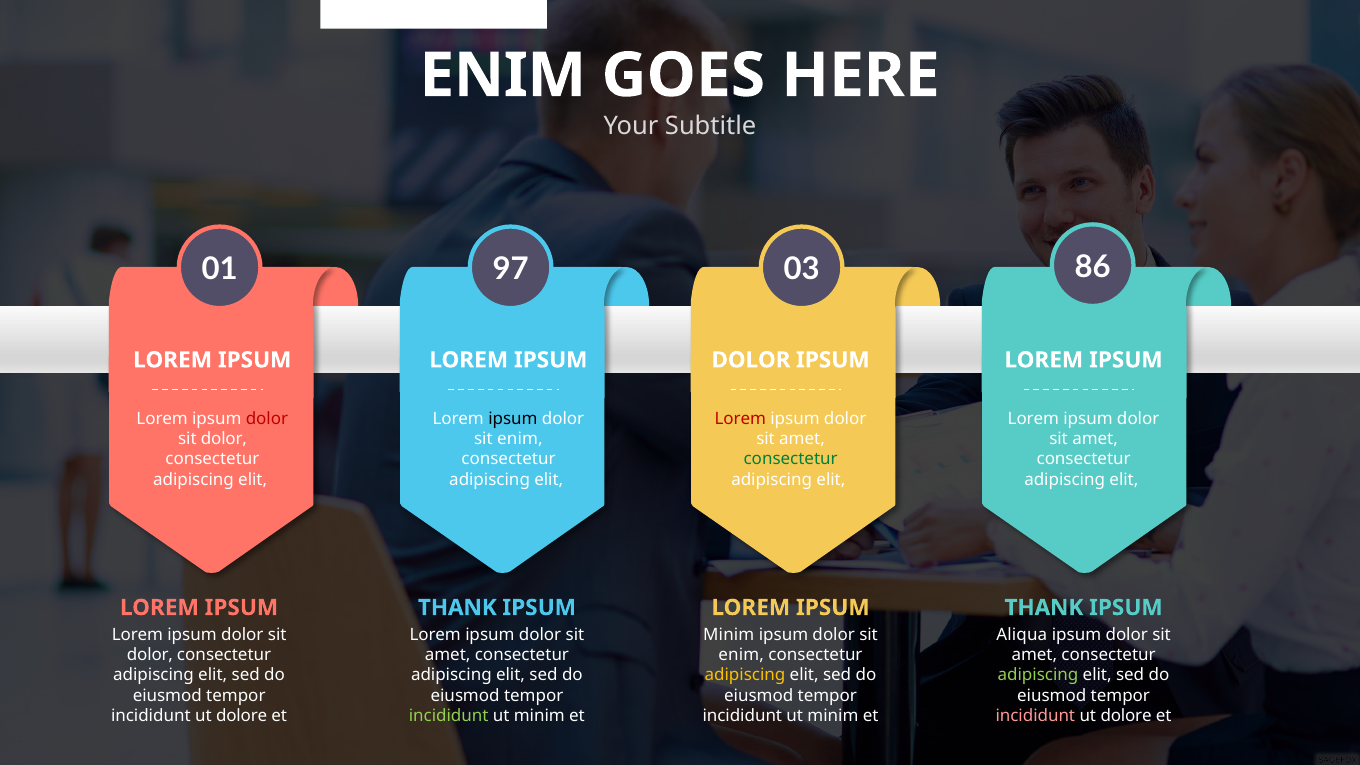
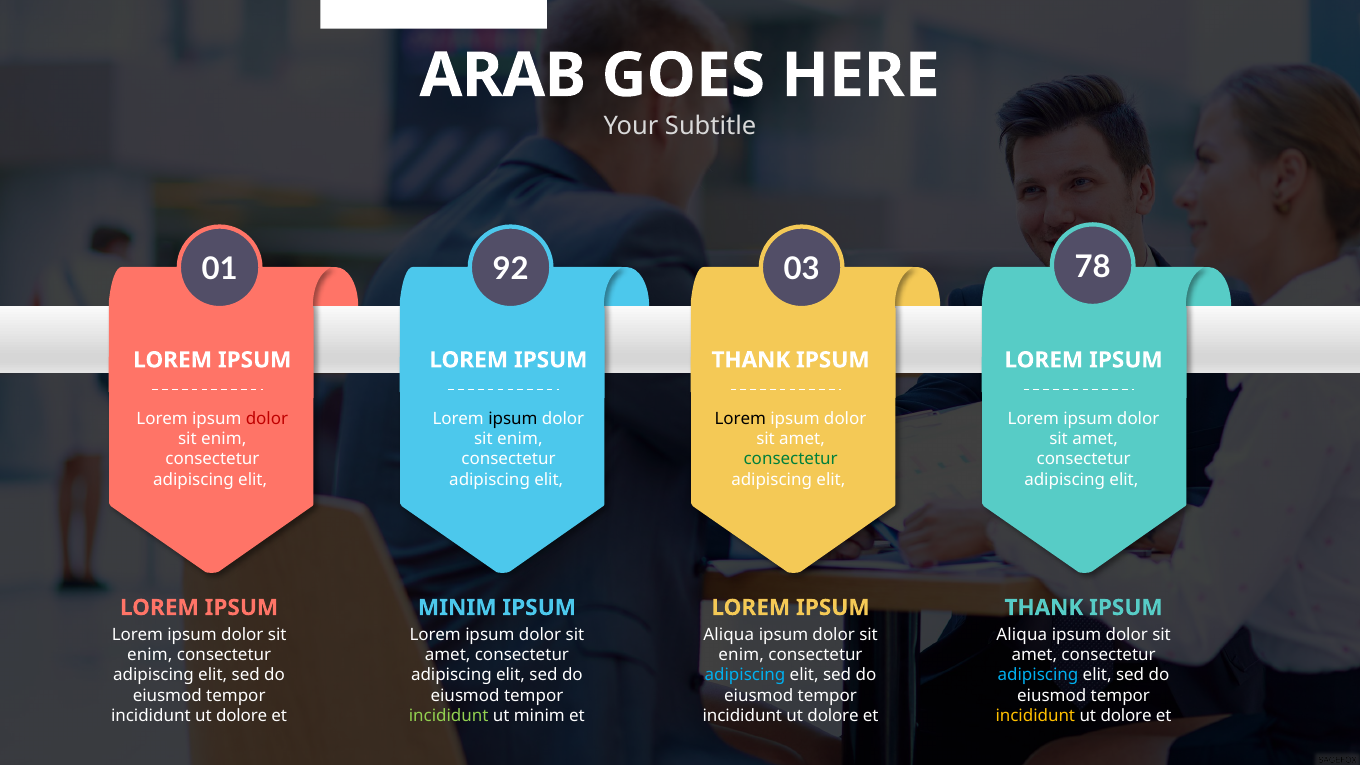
ENIM: ENIM -> ARAB (503, 76)
97: 97 -> 92 (511, 269)
86: 86 -> 78 (1093, 267)
DOLOR: DOLOR -> THANK (751, 360)
Lorem colour: red -> black (740, 419)
dolor: dolor -> enim (224, 439)
THANK: THANK -> MINIM (457, 608)
Minim: Minim -> Aliqua (729, 634)
dolor: dolor -> enim (150, 655)
adipiscing colour: yellow -> light blue (745, 675)
adipiscing colour: light green -> light blue (1038, 675)
minim: minim -> dolore (833, 716)
incididunt colour: pink -> yellow (1035, 716)
